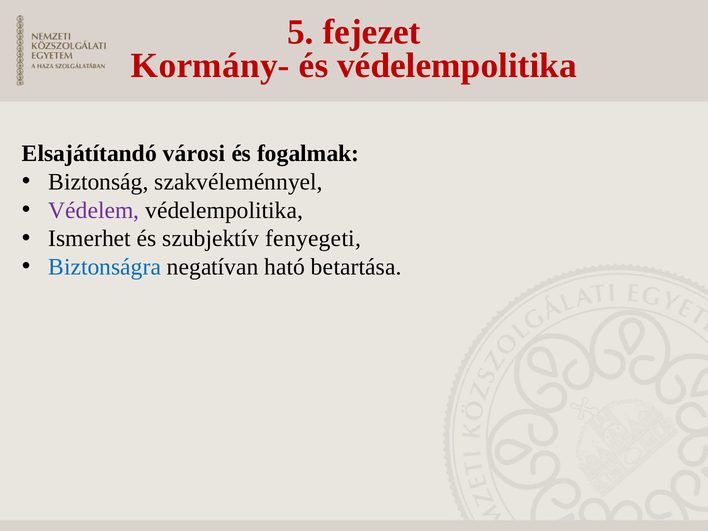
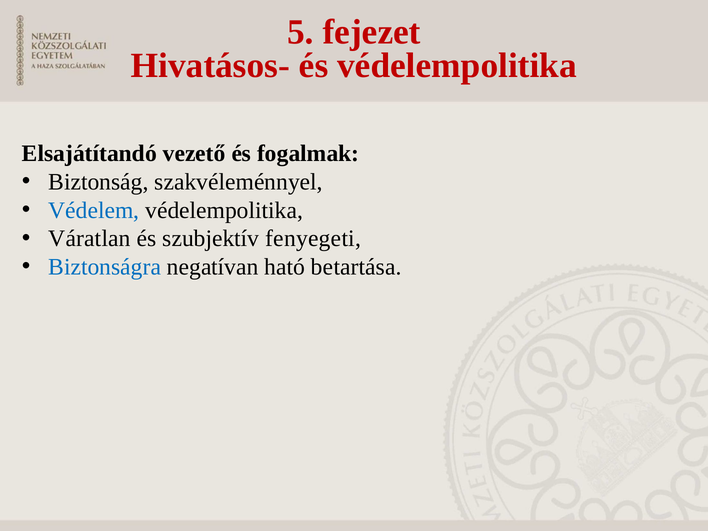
Kormány-: Kormány- -> Hivatásos- (210, 66)
városi: városi -> vezető (194, 154)
Védelem colour: purple -> blue (94, 210)
Ismerhet: Ismerhet -> Váratlan (90, 239)
